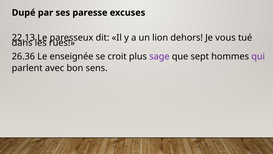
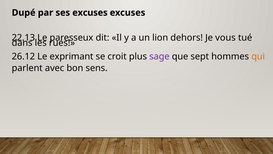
ses paresse: paresse -> excuses (90, 13)
26.36: 26.36 -> 26.12 (23, 56)
enseignée: enseignée -> exprimant (71, 56)
qui colour: purple -> orange (258, 56)
